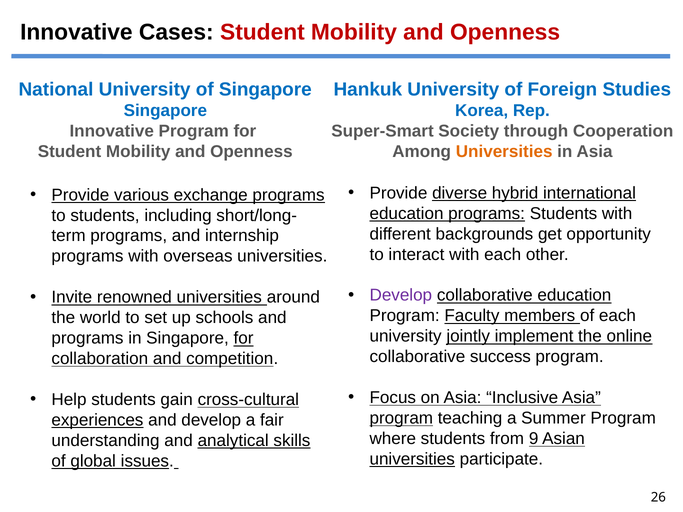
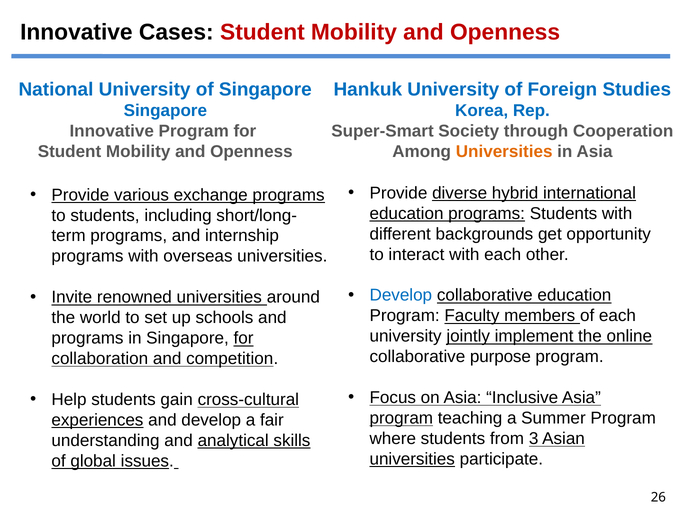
Develop colour: purple -> blue (401, 295)
success: success -> purpose (500, 357)
9: 9 -> 3 (534, 439)
